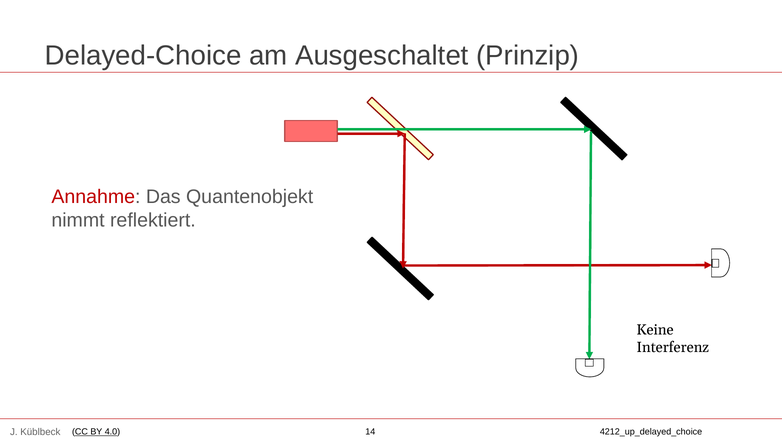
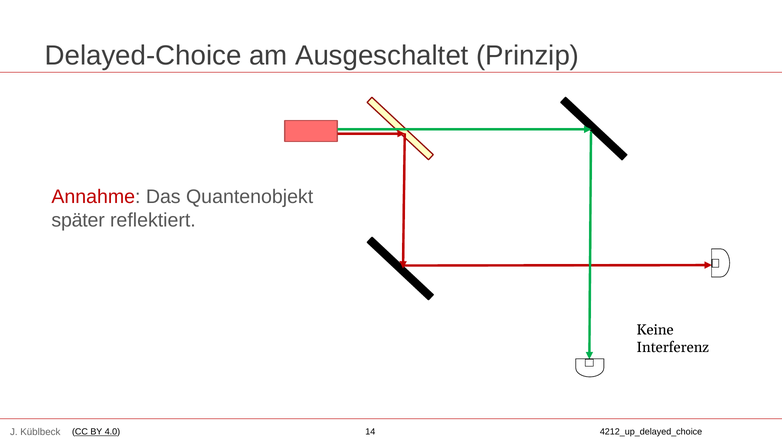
nimmt: nimmt -> später (78, 220)
